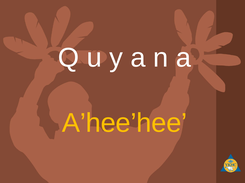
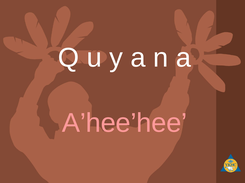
A’hee’hee colour: yellow -> pink (125, 123)
